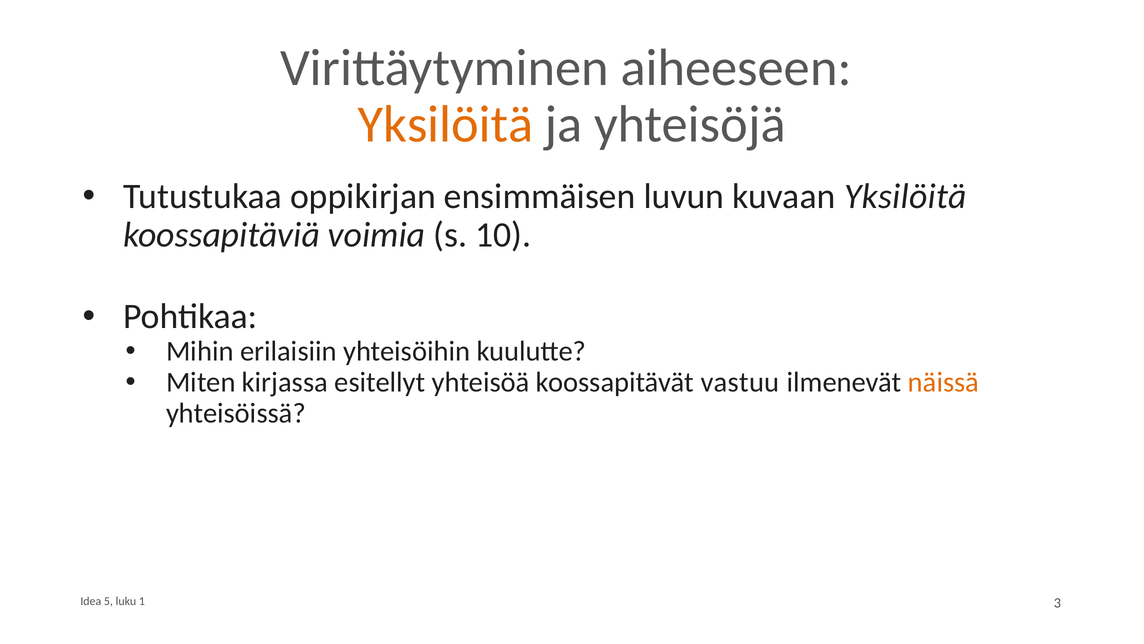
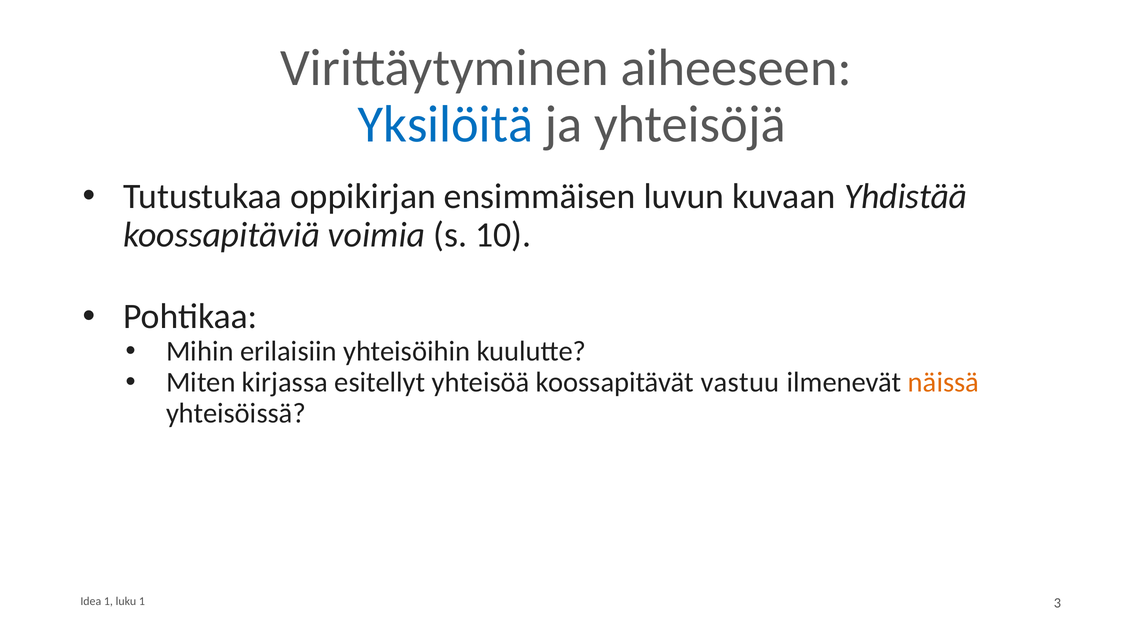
Yksilöitä colour: orange -> blue (446, 124)
kuvaan Yksilöitä: Yksilöitä -> Yhdistää (906, 196)
Idea 5: 5 -> 1 (108, 601)
